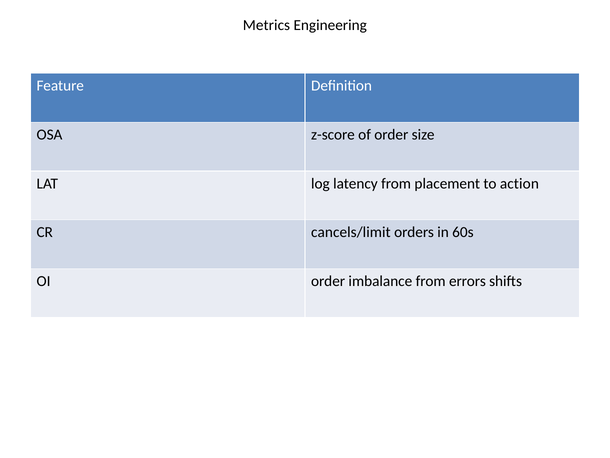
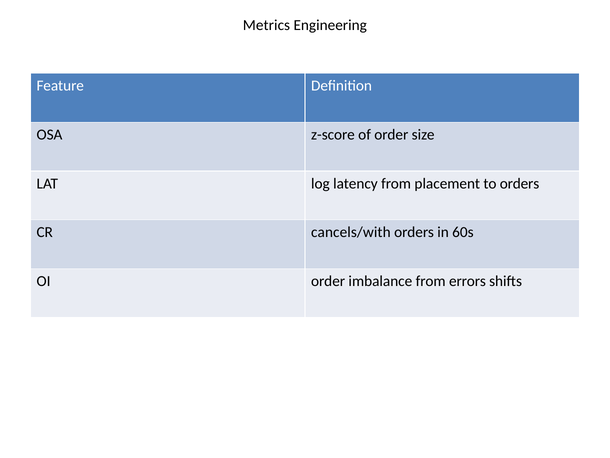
to action: action -> orders (520, 183)
cancels/limit: cancels/limit -> cancels/with (351, 232)
